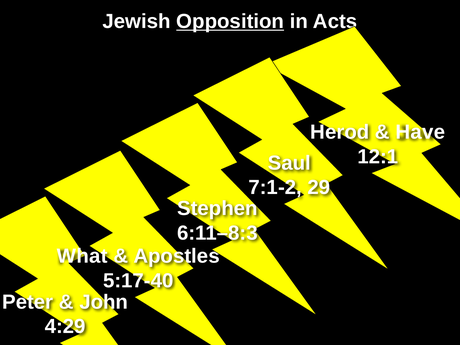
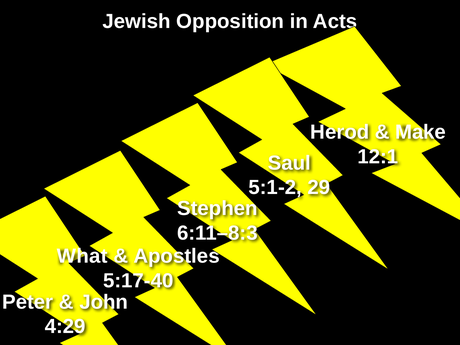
Opposition underline: present -> none (230, 21)
Have: Have -> Make (421, 132)
7:1-2: 7:1-2 -> 5:1-2 (275, 188)
